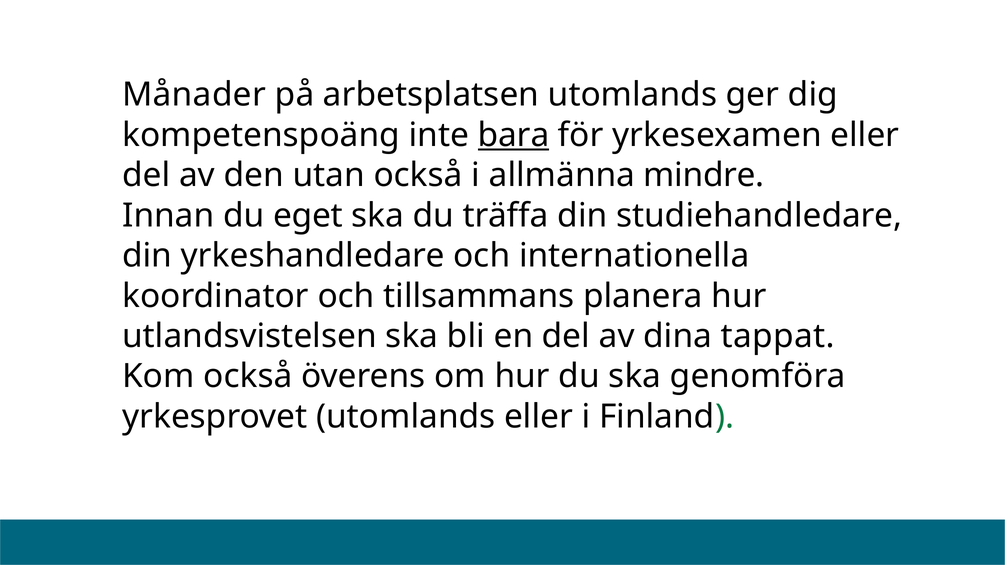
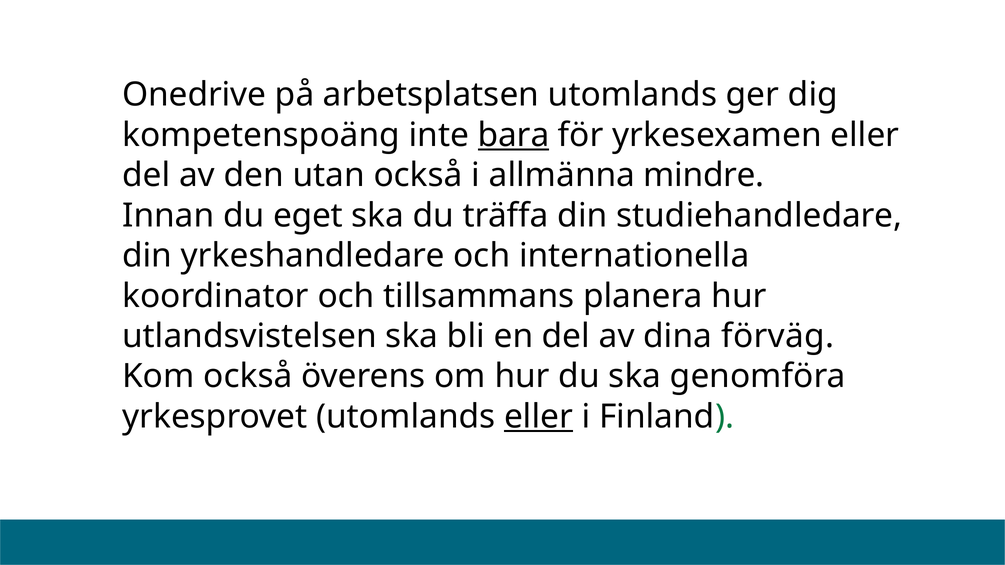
Månader: Månader -> Onedrive (194, 95)
tappat: tappat -> förväg (778, 336)
eller underline: none -> present (539, 417)
